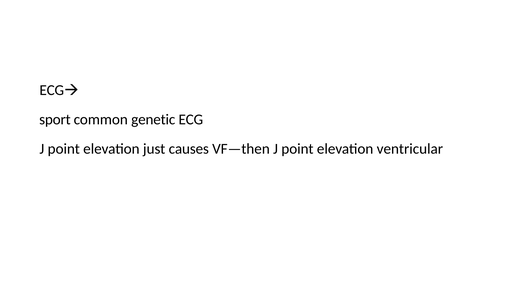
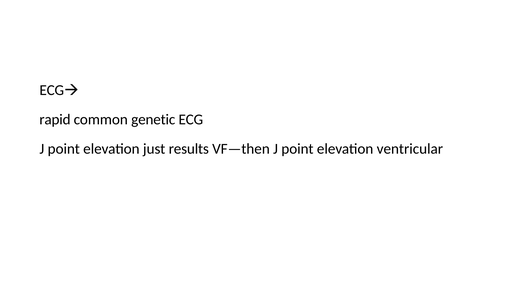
sport: sport -> rapid (55, 120)
causes: causes -> results (189, 149)
